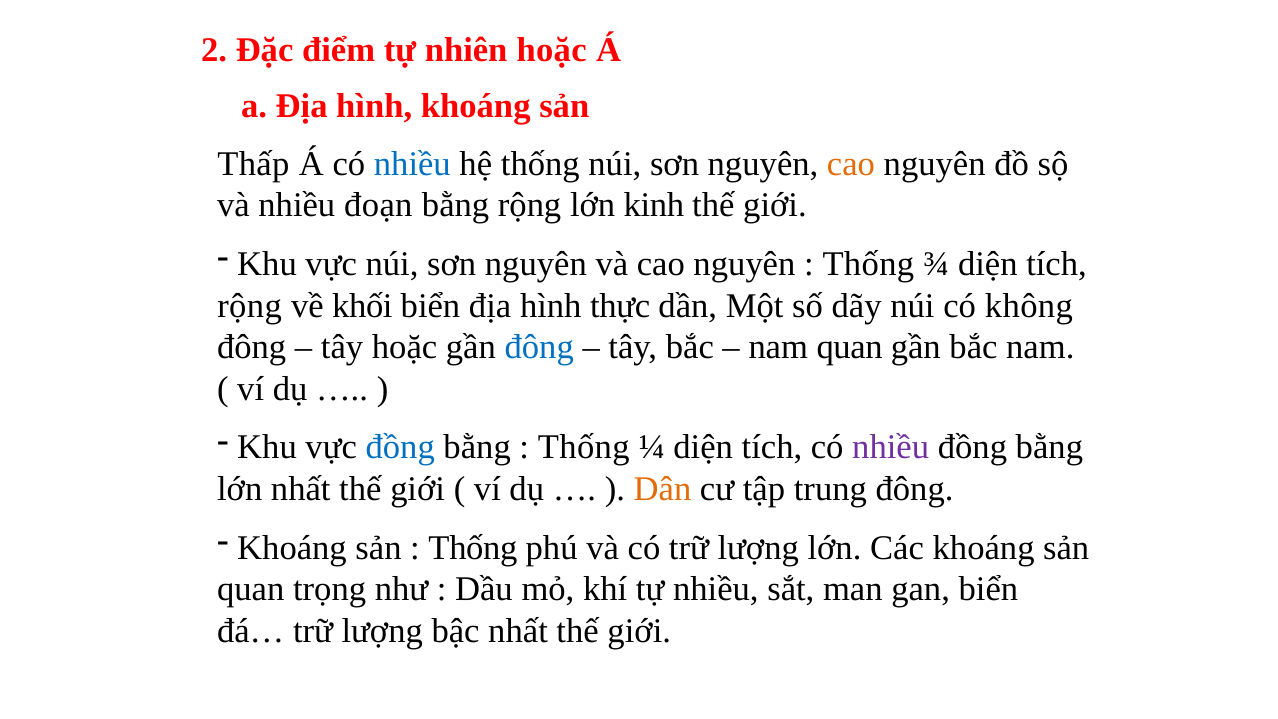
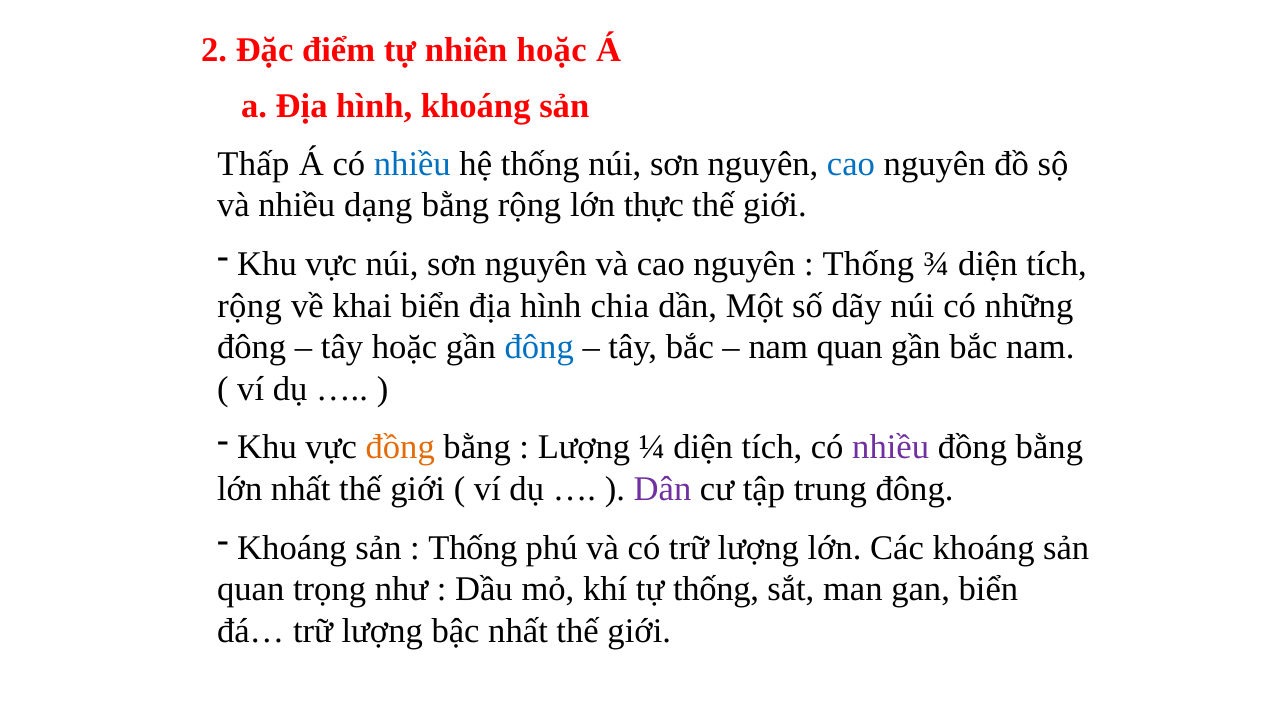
cao colour: orange -> blue (851, 164)
đoạn: đoạn -> dạng (378, 205)
kinh: kinh -> thực (654, 205)
khối: khối -> khai (362, 306)
thực: thực -> chia (620, 306)
không: không -> những (1029, 306)
đồng colour: blue -> orange (400, 447)
Thống: Thống -> Lượng (584, 447)
Dân colour: orange -> purple (663, 489)
tự nhiều: nhiều -> thống (716, 589)
